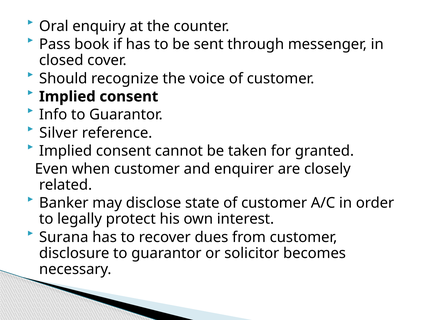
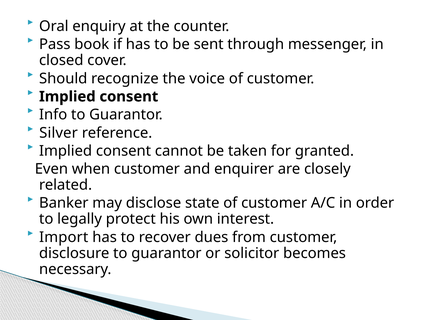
Surana: Surana -> Import (64, 237)
